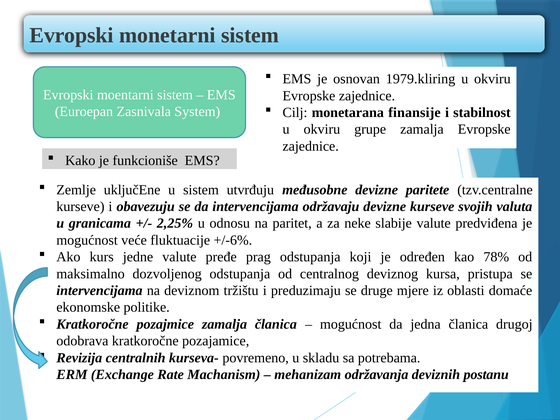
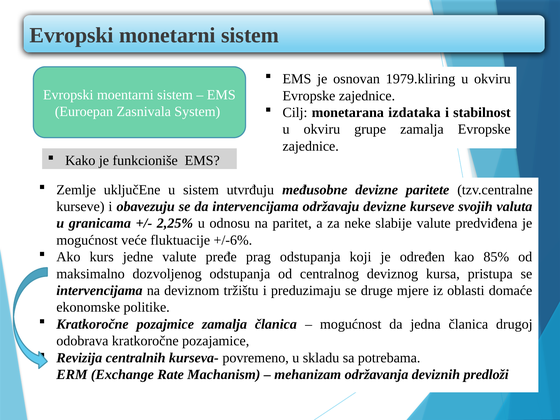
finansije: finansije -> izdataka (414, 113)
78%: 78% -> 85% (496, 257)
postanu: postanu -> predloži (486, 375)
